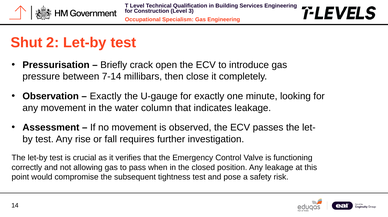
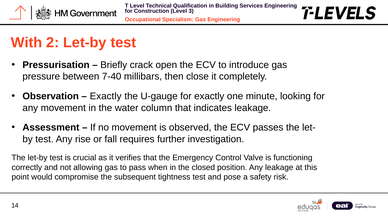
Shut: Shut -> With (27, 43)
7-14: 7-14 -> 7-40 (112, 76)
